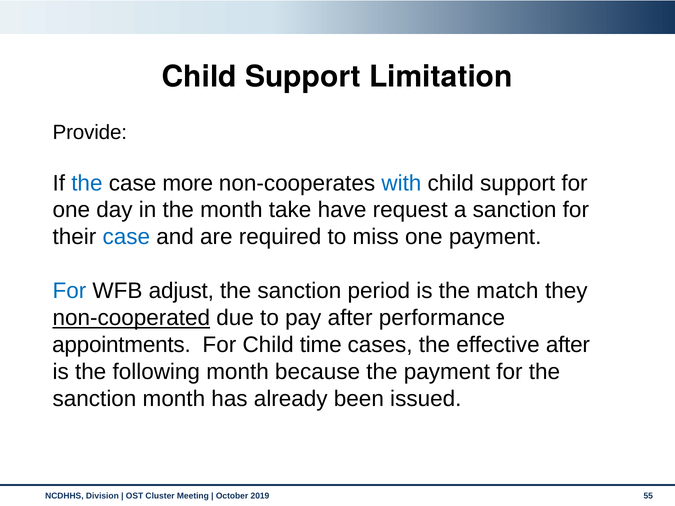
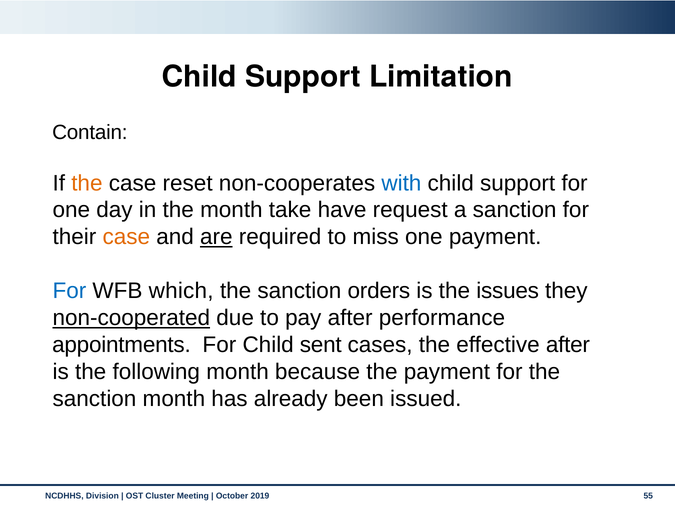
Provide: Provide -> Contain (90, 132)
the colour: blue -> orange (87, 183)
more: more -> reset (188, 183)
case colour: blue -> orange (126, 237)
are underline: none -> present (216, 237)
adjust: adjust -> which (181, 291)
period: period -> orders (379, 291)
match: match -> issues (508, 291)
time: time -> sent (321, 345)
